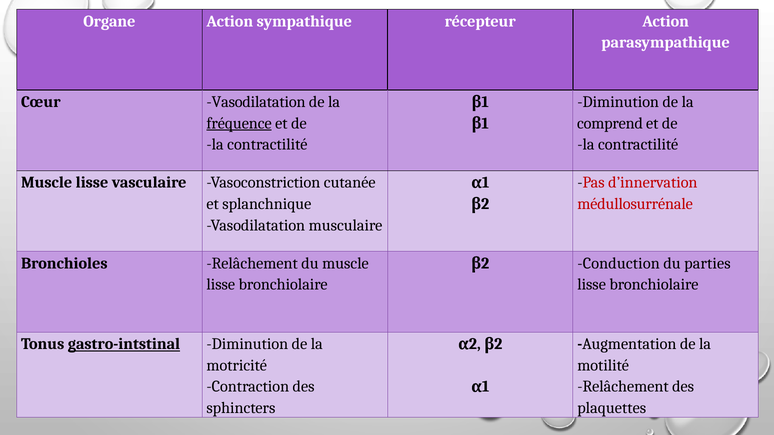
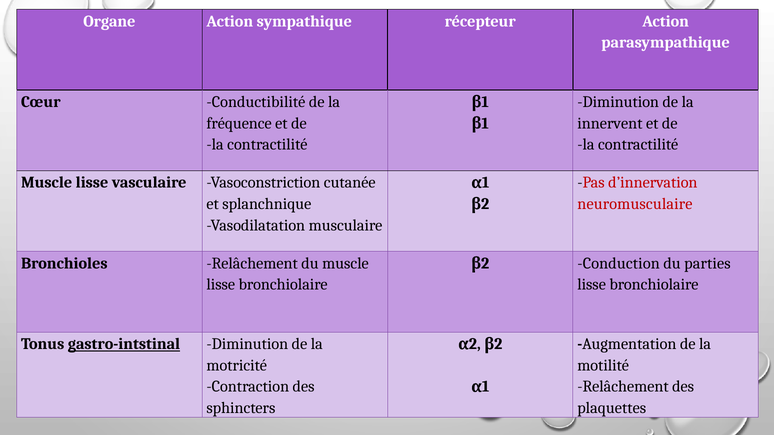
Cœur Vasodilatation: Vasodilatation -> Conductibilité (256, 102)
fréquence underline: present -> none (239, 123)
comprend: comprend -> innervent (610, 123)
médullosurrénale: médullosurrénale -> neuromusculaire (635, 204)
